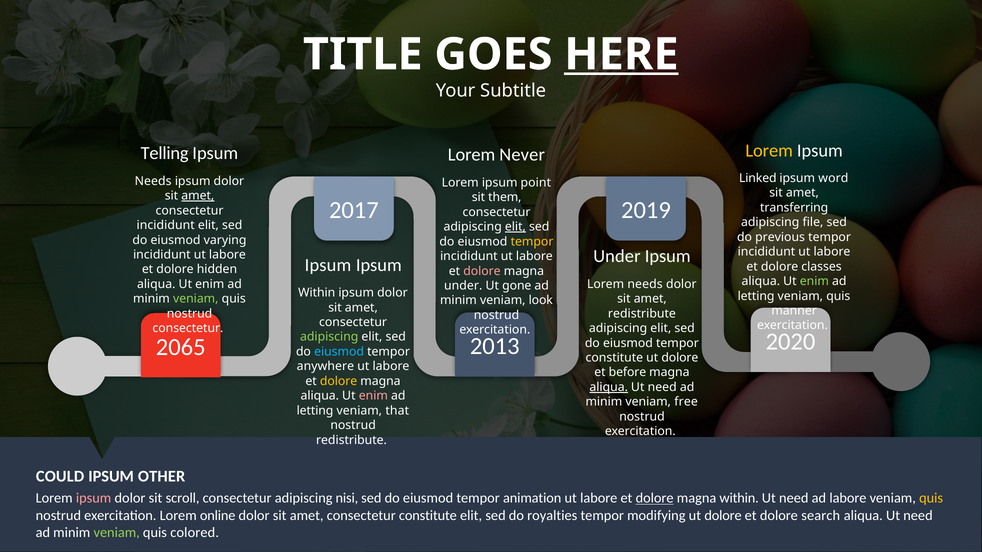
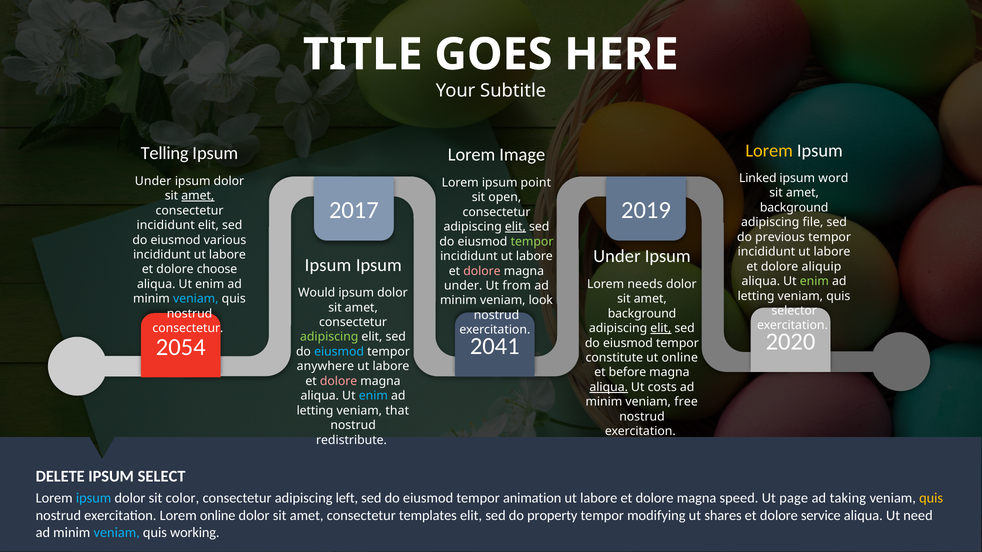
HERE underline: present -> none (621, 55)
Never: Never -> Image (522, 155)
Needs: Needs -> Under (153, 181)
them: them -> open (505, 198)
transferring: transferring -> background (794, 208)
varying: varying -> various (225, 240)
tempor colour: yellow -> light green (532, 242)
classes: classes -> aliquip (821, 267)
hidden: hidden -> choose (217, 270)
gone: gone -> from (517, 286)
Within: Within -> Would (317, 293)
veniam colour: light green -> light blue (196, 299)
manner: manner -> selector (794, 311)
redistribute: redistribute -> background (642, 314)
elit underline: none -> present (661, 329)
2013: 2013 -> 2041 (495, 346)
2065: 2065 -> 2054 (181, 347)
dolore: dolore -> online (680, 358)
dolore colour: yellow -> pink (339, 381)
need: need -> costs (662, 387)
enim colour: pink -> light blue (373, 396)
COULD: COULD -> DELETE (60, 477)
OTHER: OTHER -> SELECT (162, 477)
ipsum colour: pink -> light blue (94, 498)
scroll: scroll -> color (182, 498)
nisi: nisi -> left (347, 498)
dolore underline: present -> none (655, 498)
magna within: within -> speed (739, 498)
need: need -> page (794, 498)
ad labore: labore -> taking (848, 498)
consectetur constitute: constitute -> templates (428, 516)
royalties: royalties -> property (552, 516)
dolore: dolore -> shares (723, 516)
search: search -> service (821, 516)
veniam colour: light green -> light blue (117, 533)
colored: colored -> working (195, 533)
